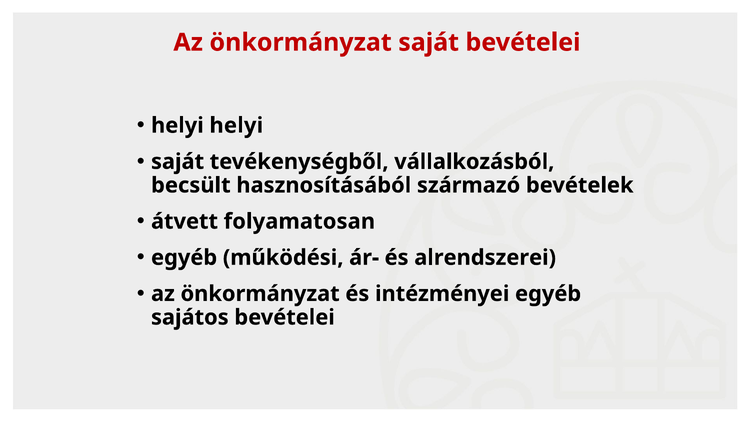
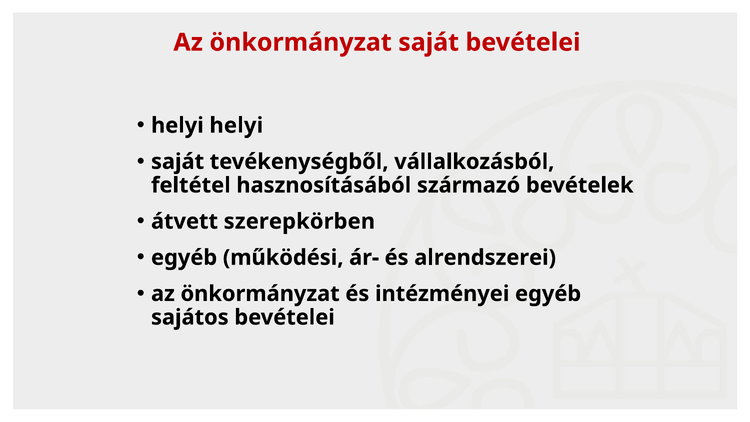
becsült: becsült -> feltétel (191, 185)
folyamatosan: folyamatosan -> szerepkörben (299, 221)
